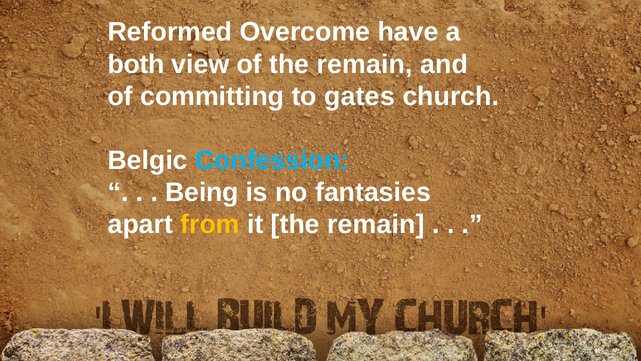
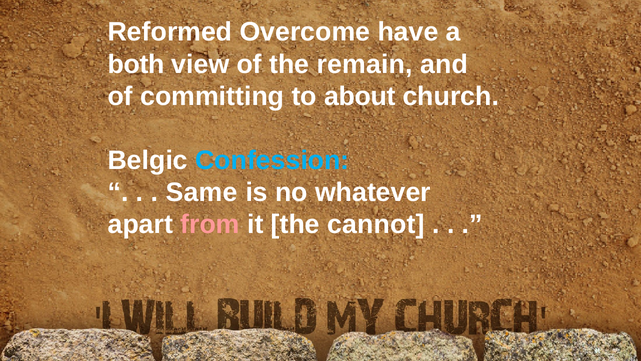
gates: gates -> about (360, 96)
Being: Being -> Same (202, 192)
fantasies: fantasies -> whatever (373, 192)
from colour: yellow -> pink (210, 224)
it the remain: remain -> cannot (376, 224)
